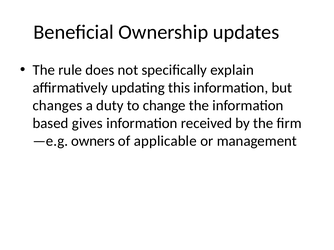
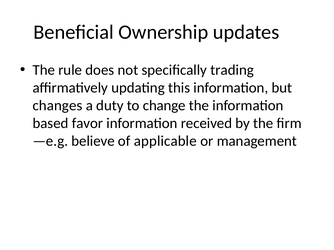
explain: explain -> trading (232, 70)
gives: gives -> favor (87, 124)
owners: owners -> believe (93, 141)
